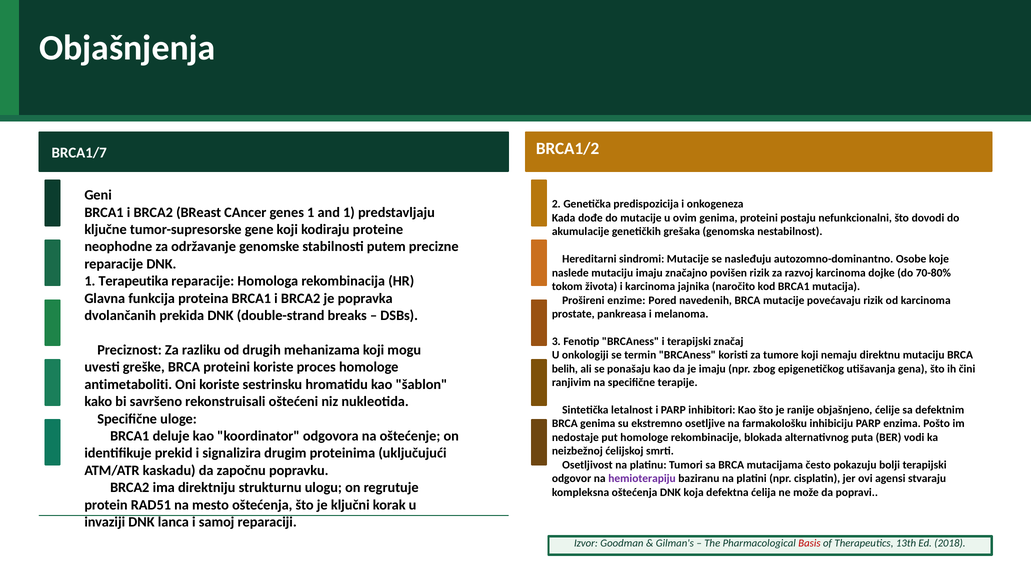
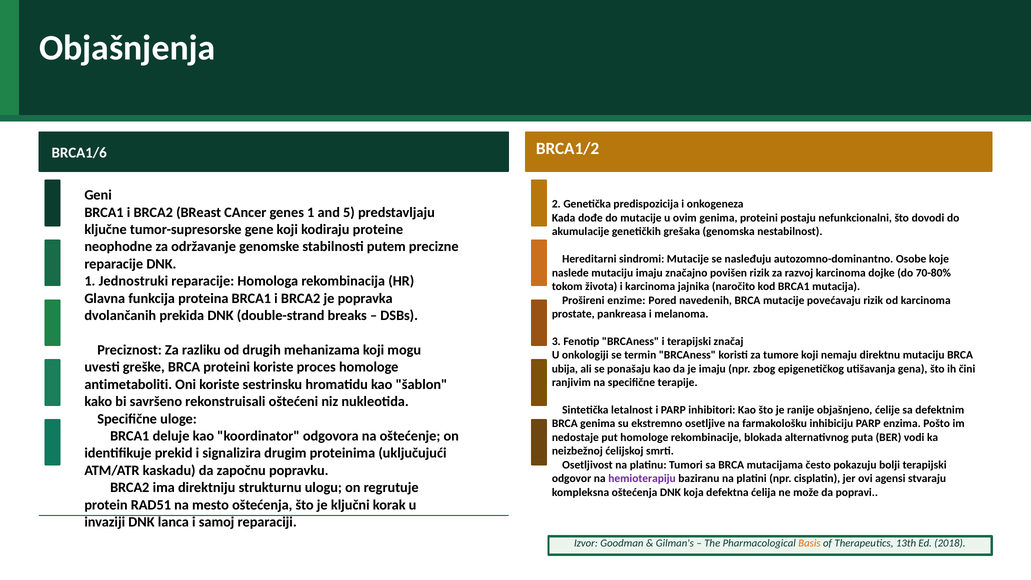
BRCA1/7: BRCA1/7 -> BRCA1/6 (79, 153)
and 1: 1 -> 5 (349, 212)
Terapeutika: Terapeutika -> Jednostruki (133, 281)
belih: belih -> ubija (565, 369)
Basis colour: red -> orange (809, 543)
